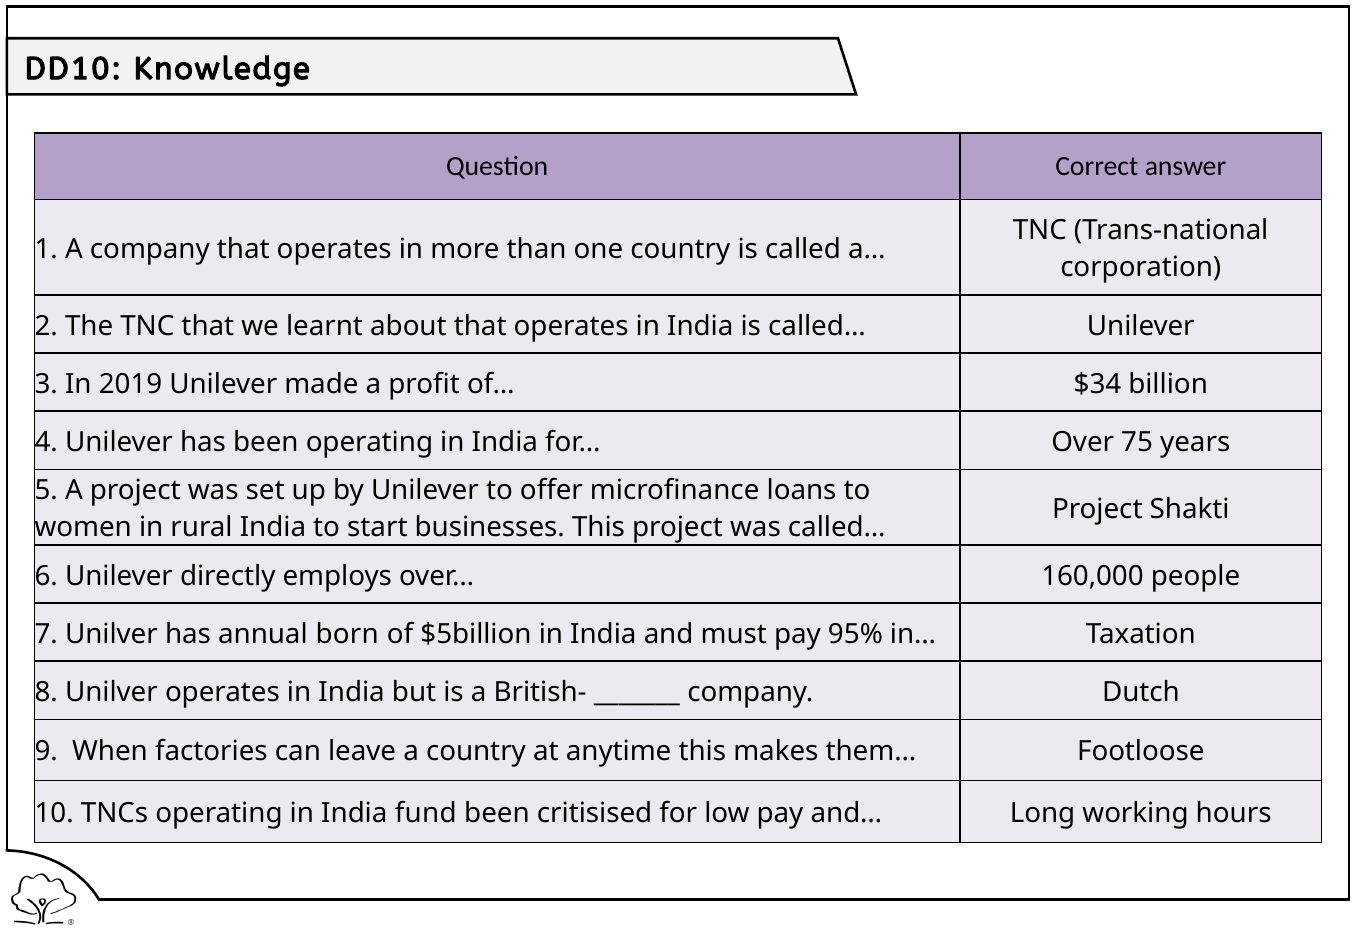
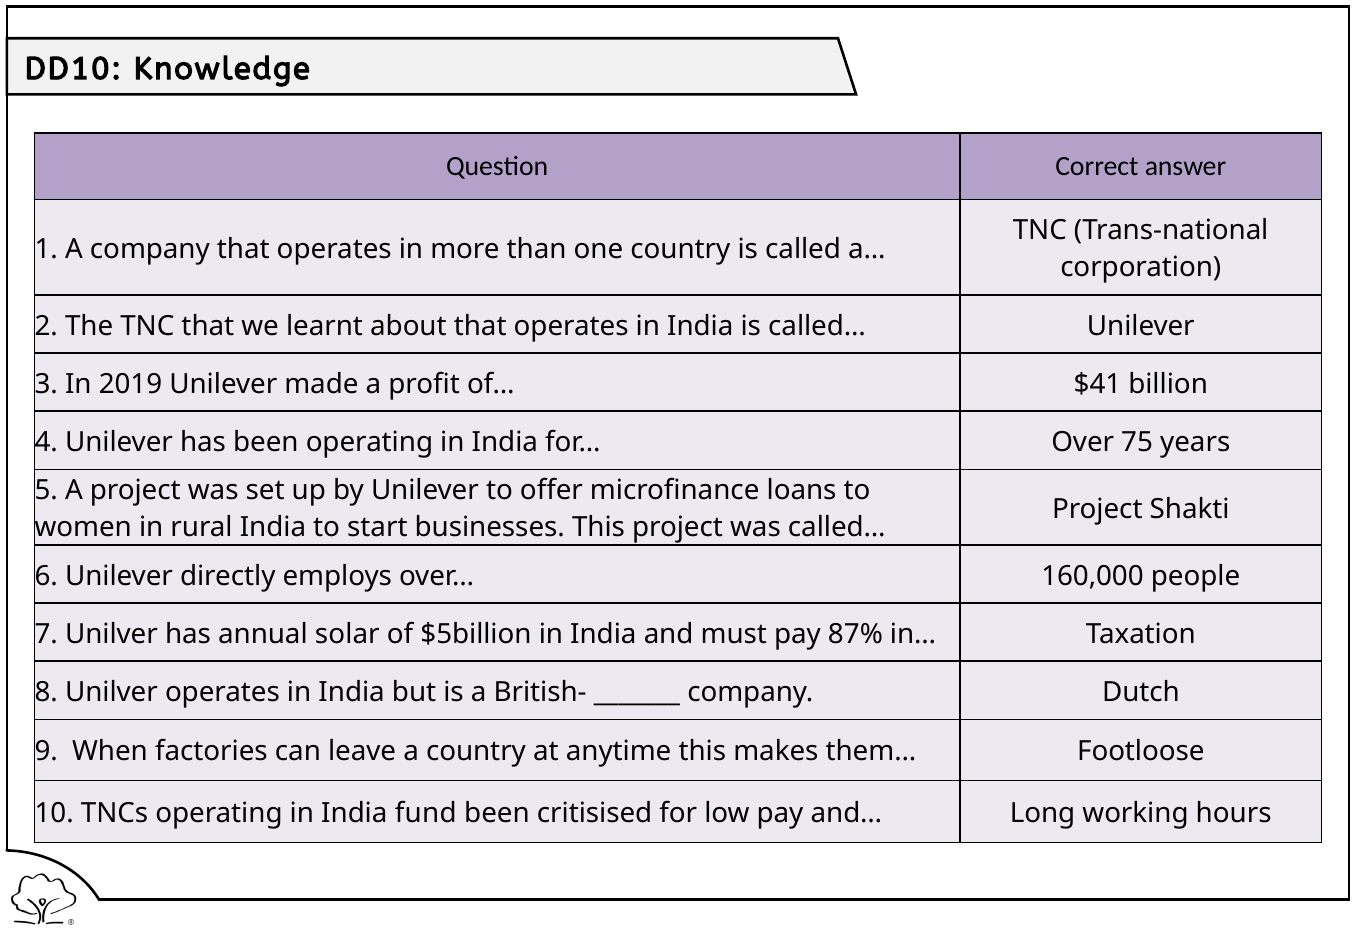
$34: $34 -> $41 (1098, 384)
born: born -> solar (347, 634)
95%: 95% -> 87% (855, 634)
